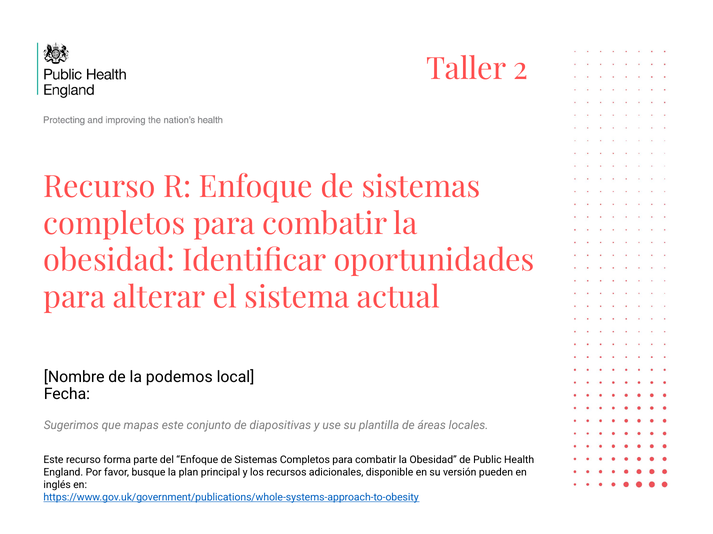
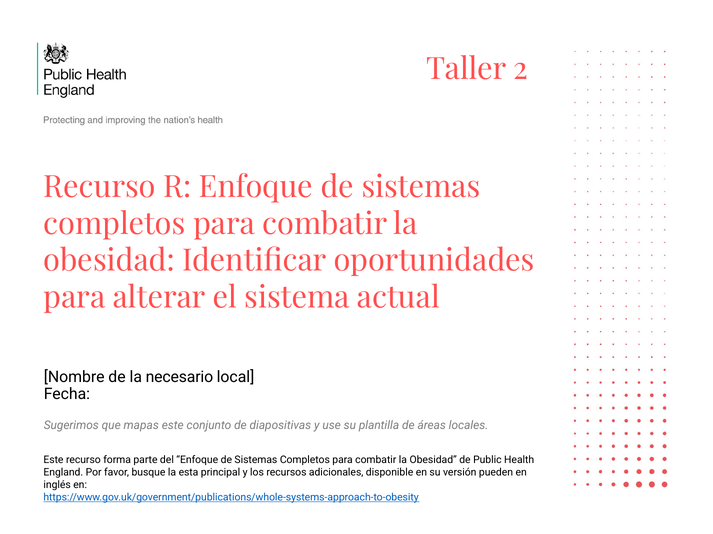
podemos: podemos -> necesario (179, 377)
plan: plan -> esta (188, 472)
